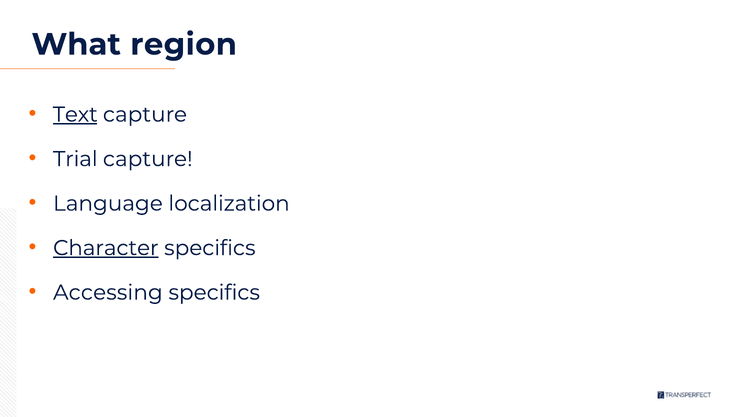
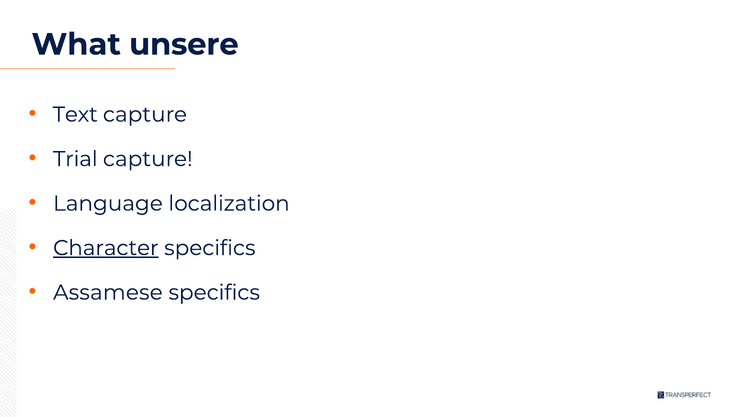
region: region -> unsere (184, 44)
Text underline: present -> none (75, 114)
Accessing: Accessing -> Assamese (108, 292)
